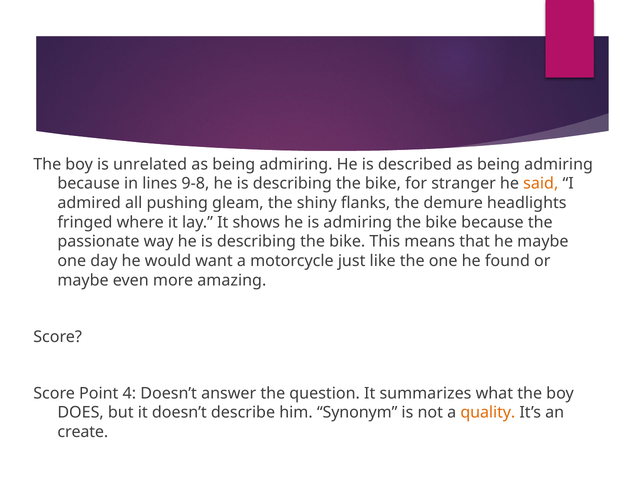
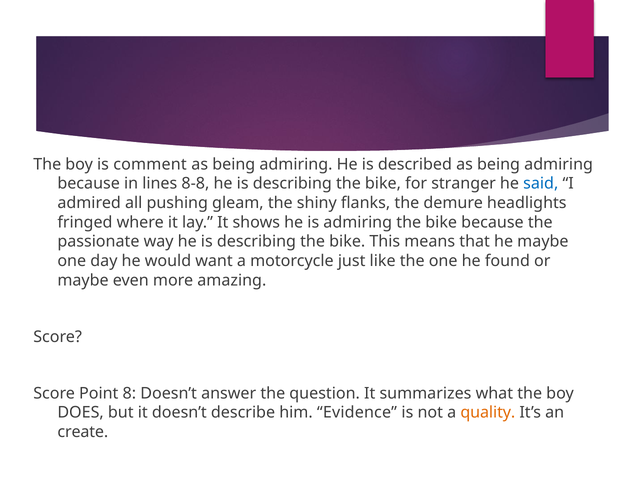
unrelated: unrelated -> comment (150, 164)
9-8: 9-8 -> 8-8 (195, 184)
said colour: orange -> blue (541, 184)
4: 4 -> 8 (129, 393)
Synonym: Synonym -> Evidence (357, 413)
